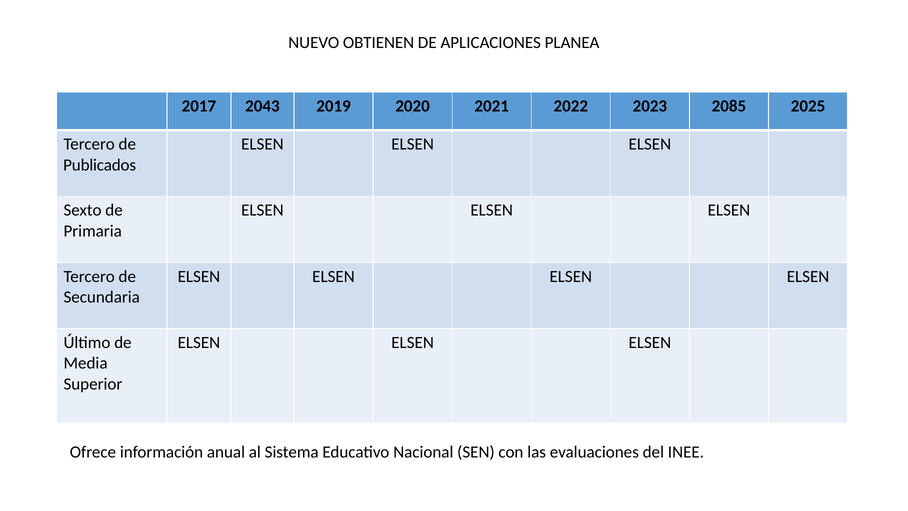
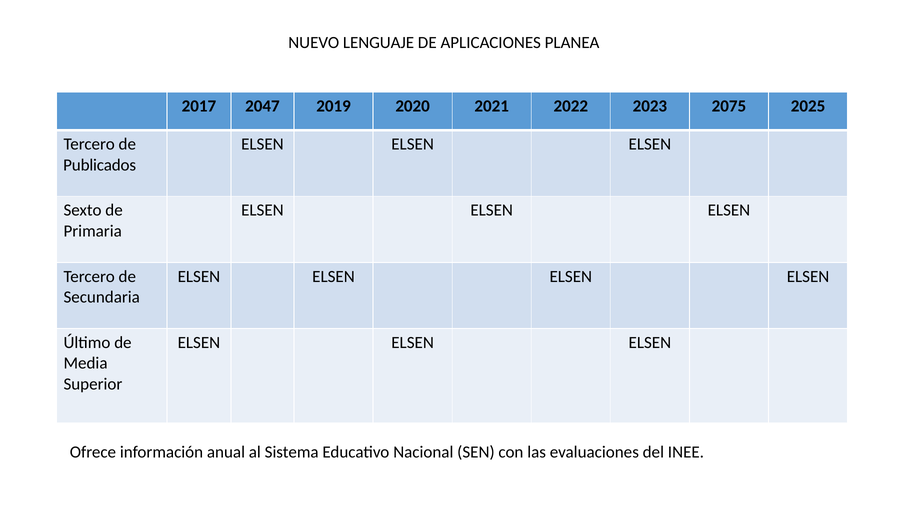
OBTIENEN: OBTIENEN -> LENGUAJE (379, 42)
2043: 2043 -> 2047 (262, 106)
2085: 2085 -> 2075 (729, 106)
